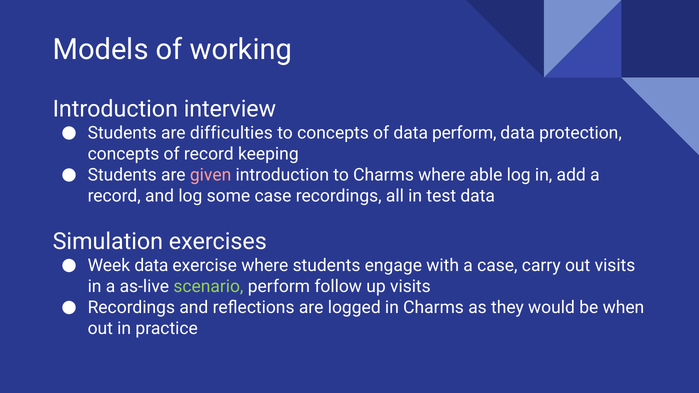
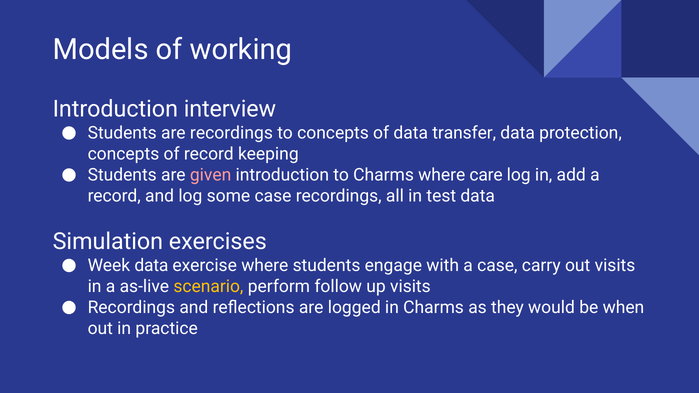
are difficulties: difficulties -> recordings (231, 133)
data perform: perform -> transfer (464, 133)
able: able -> care (486, 175)
scenario colour: light green -> yellow (208, 287)
